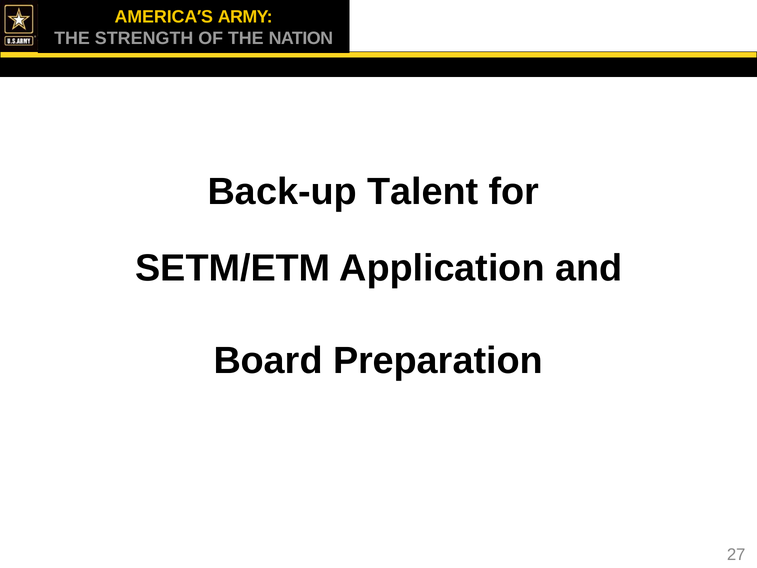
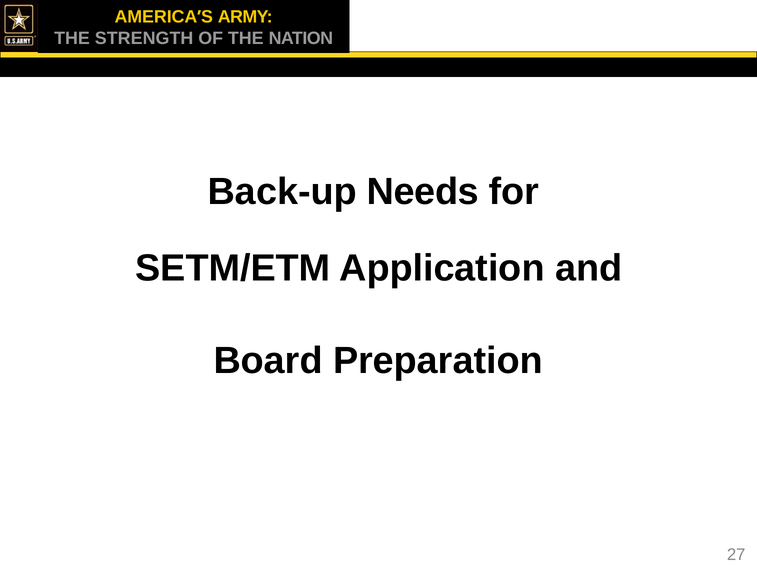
Talent: Talent -> Needs (423, 192)
